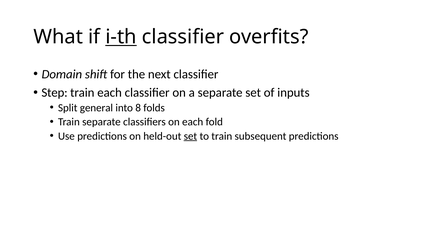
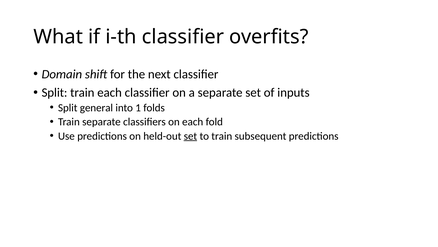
i-th underline: present -> none (121, 37)
Step: Step -> Split (55, 92)
8: 8 -> 1 (138, 108)
